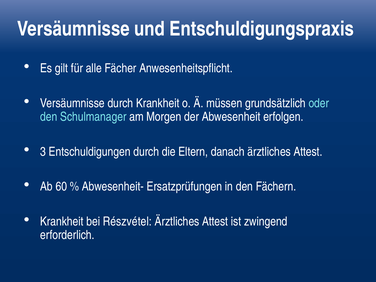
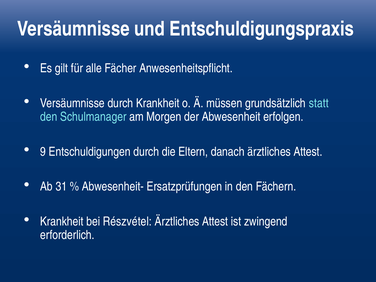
oder: oder -> statt (319, 103)
3: 3 -> 9 (43, 152)
60: 60 -> 31 (61, 187)
